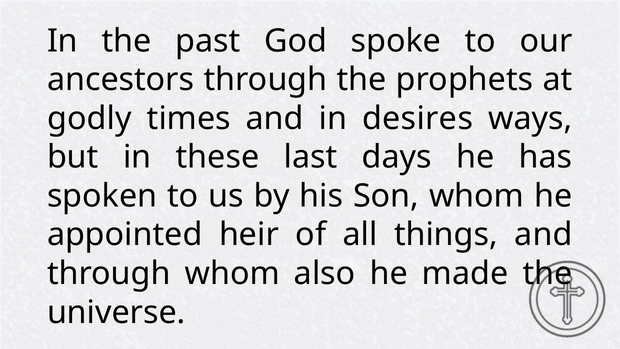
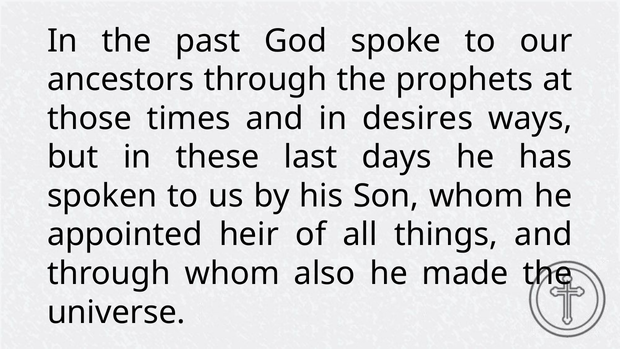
godly: godly -> those (89, 118)
